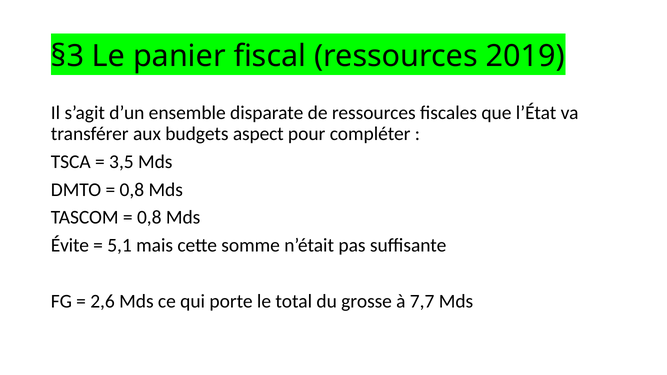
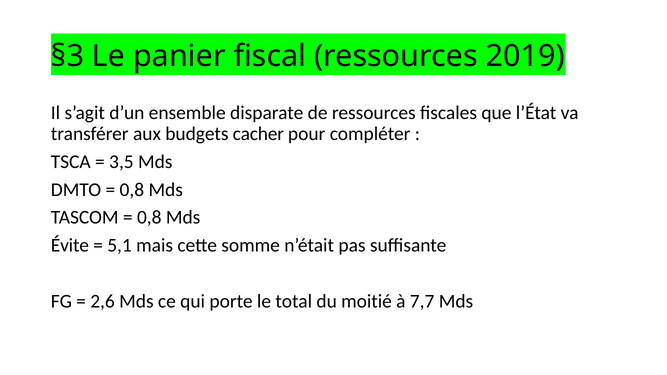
aspect: aspect -> cacher (258, 134)
grosse: grosse -> moitié (367, 302)
